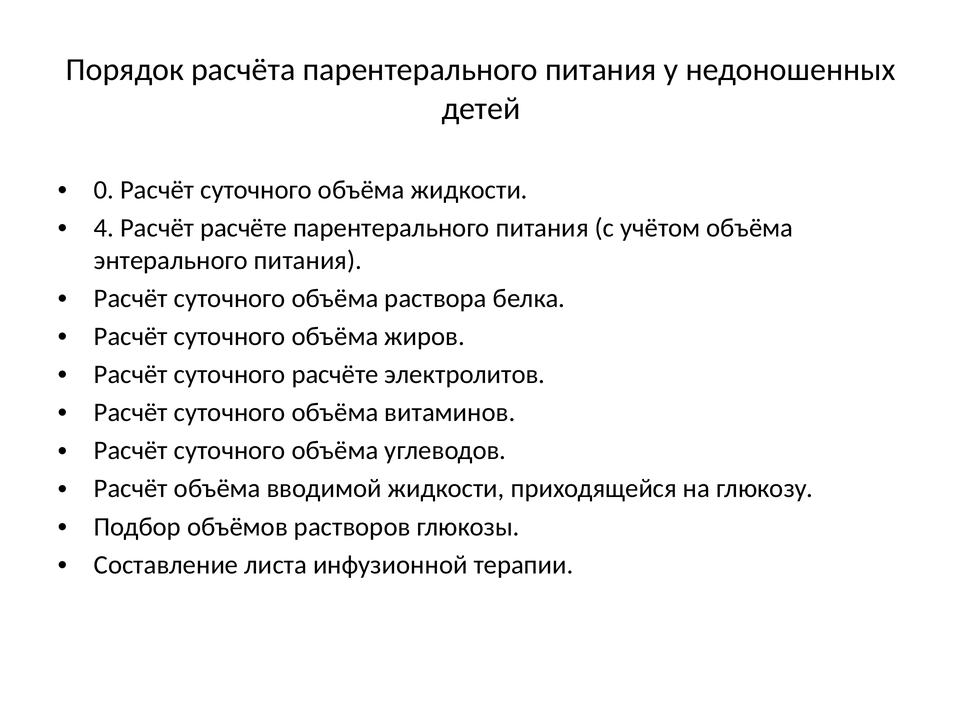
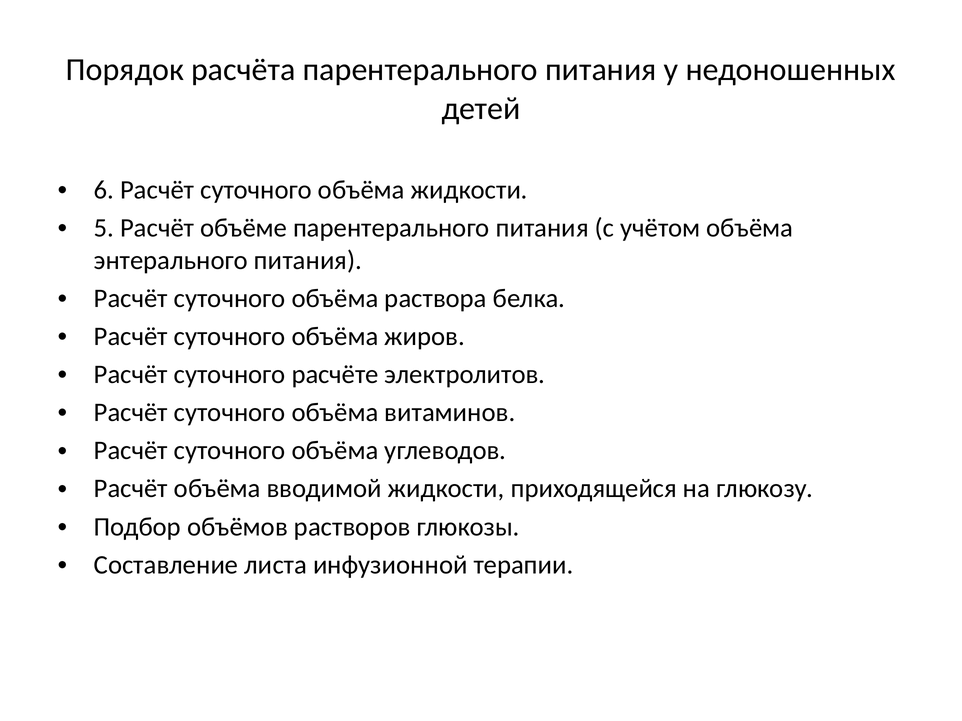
0: 0 -> 6 (104, 190)
4: 4 -> 5 (104, 228)
Расчёт расчёте: расчёте -> объёме (244, 228)
